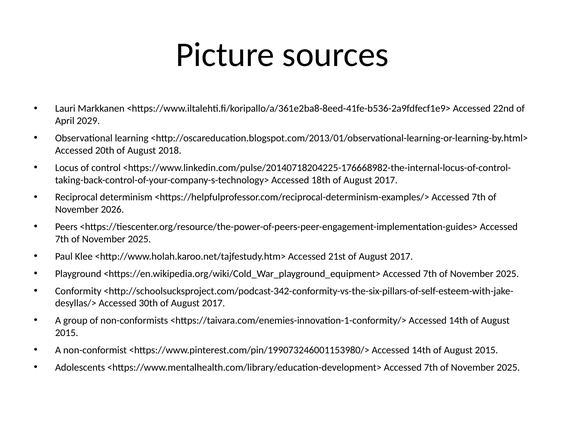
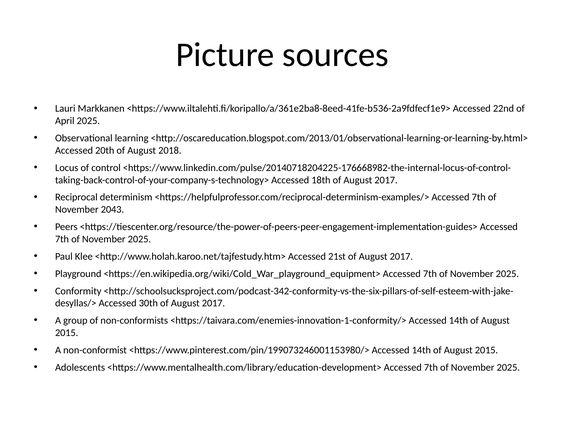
April 2029: 2029 -> 2025 (88, 121)
2026: 2026 -> 2043 (112, 209)
